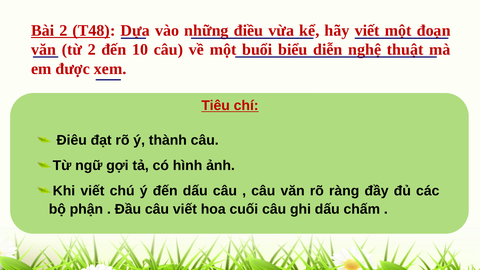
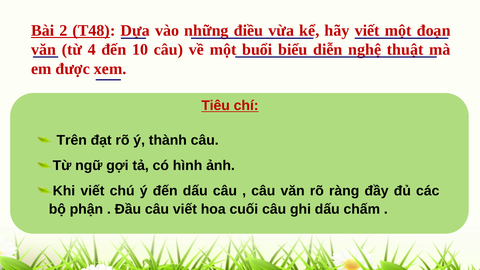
từ 2: 2 -> 4 (92, 50)
Điêu: Điêu -> Trên (72, 140)
